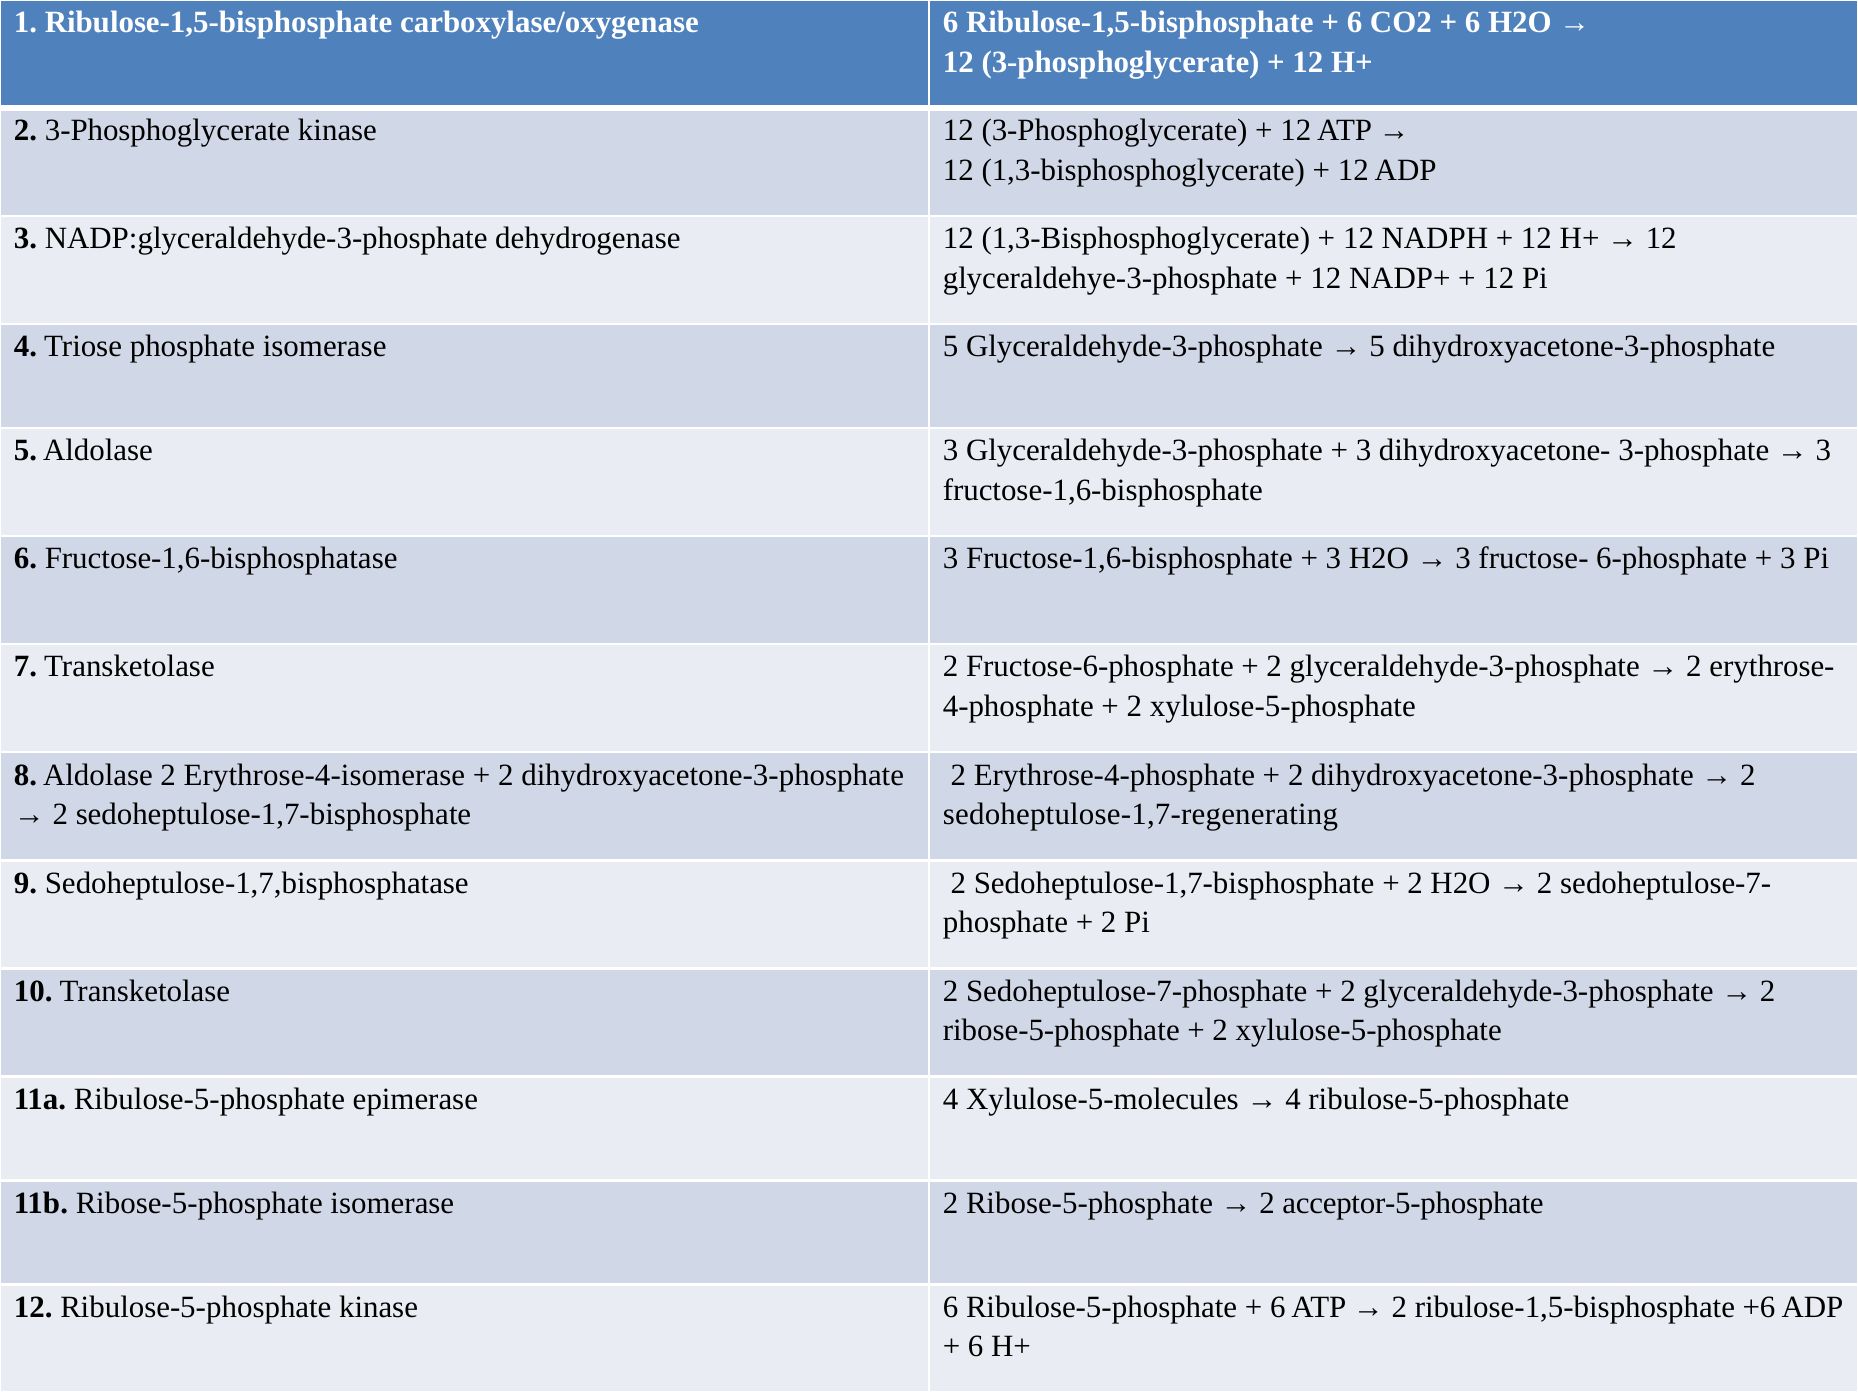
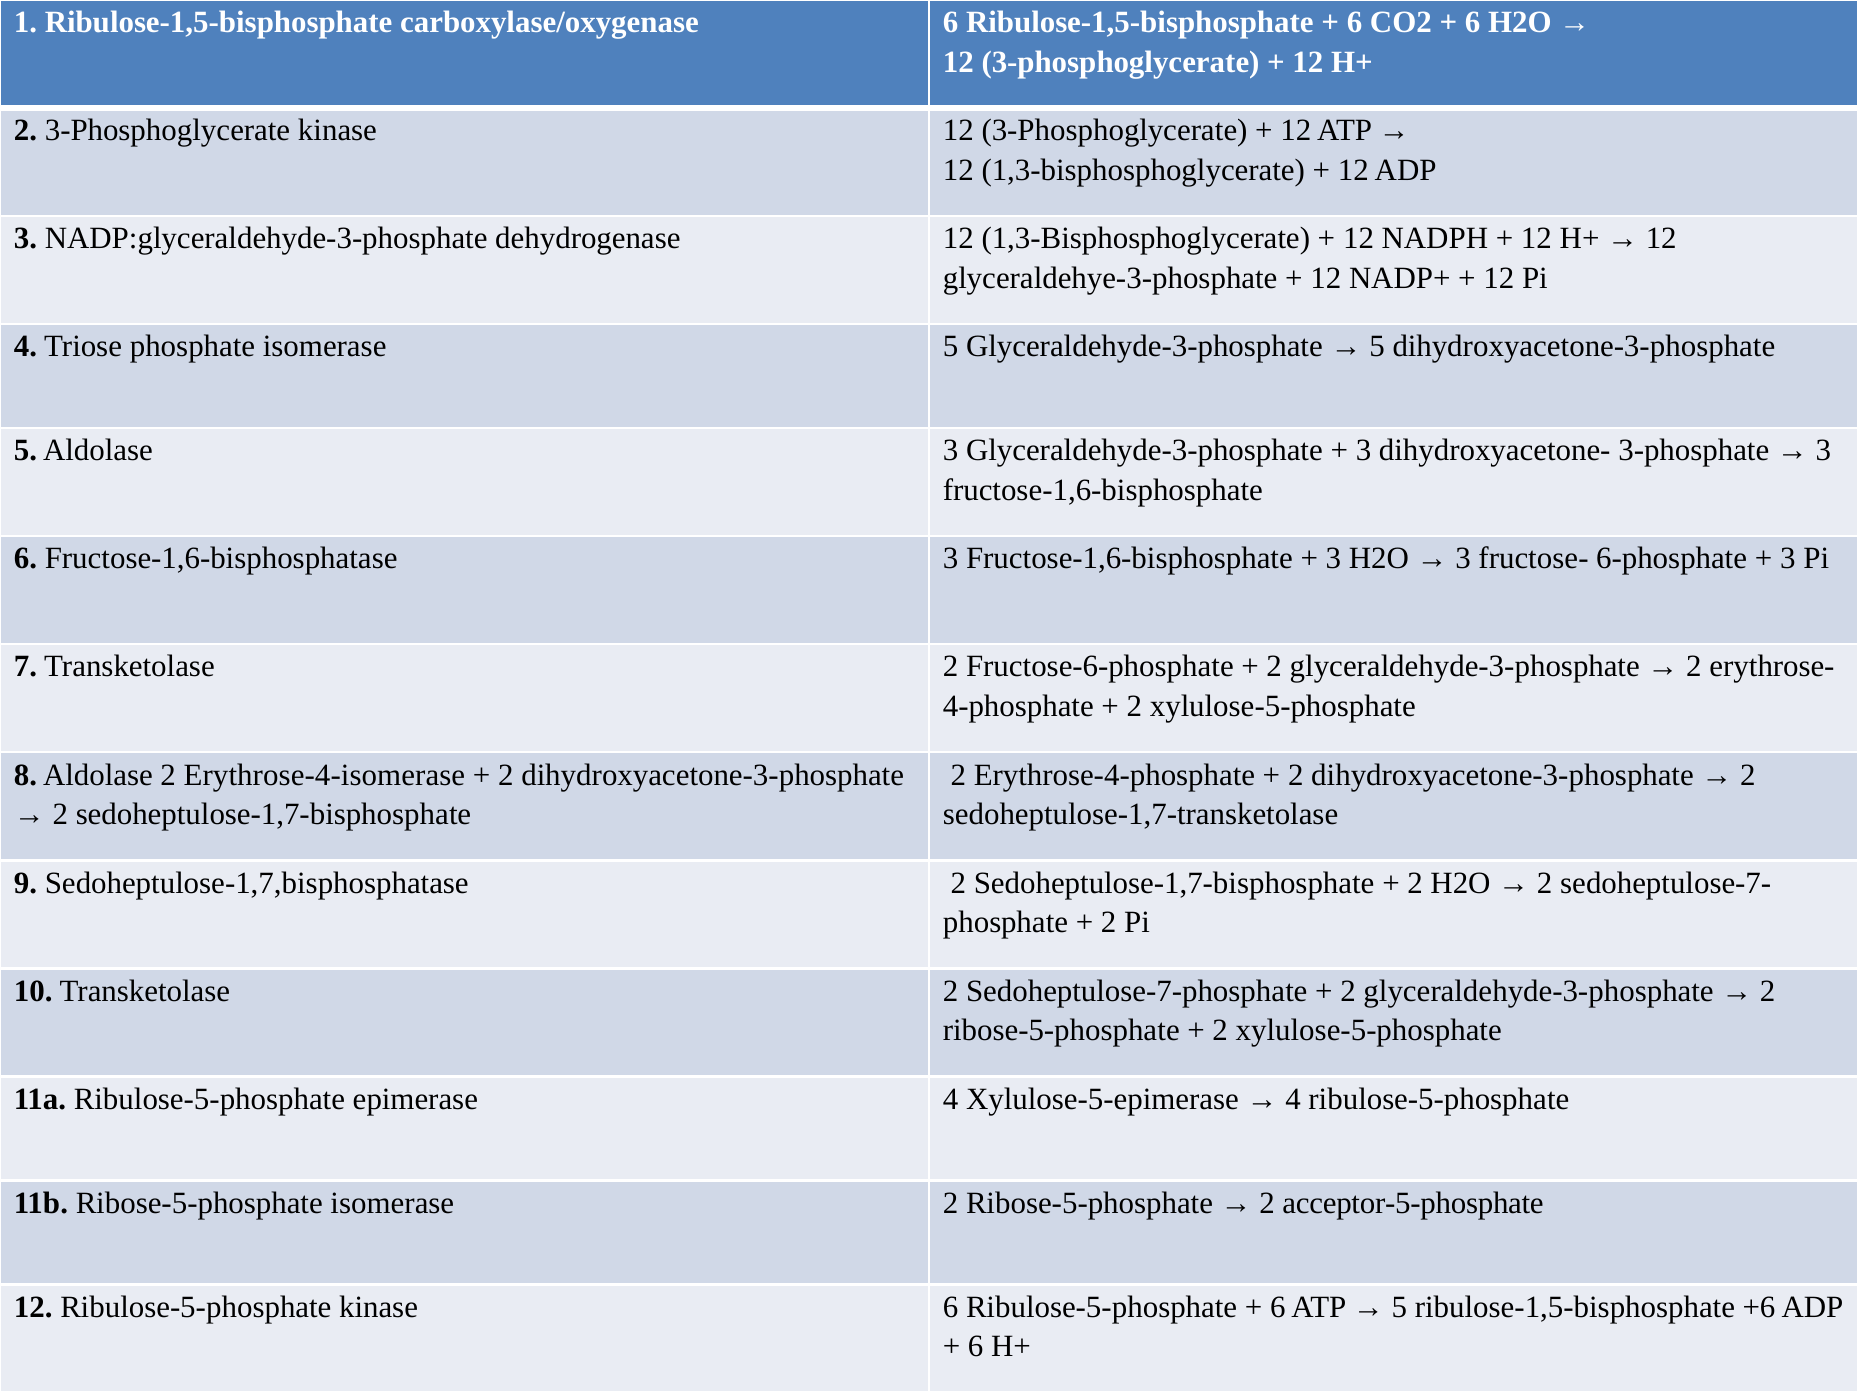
sedoheptulose-1,7-regenerating: sedoheptulose-1,7-regenerating -> sedoheptulose-1,7-transketolase (1141, 815)
Xylulose-5-molecules: Xylulose-5-molecules -> Xylulose-5-epimerase (1102, 1099)
2: 2 -> 5 (1399, 1307)
